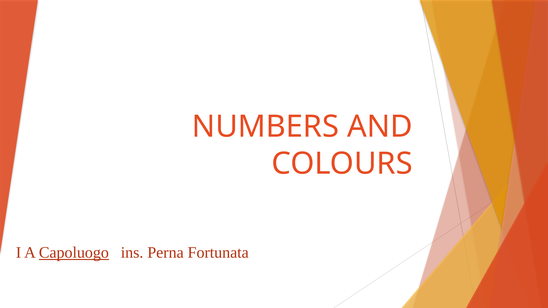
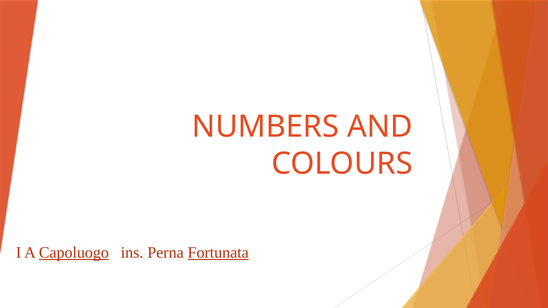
Fortunata underline: none -> present (218, 253)
